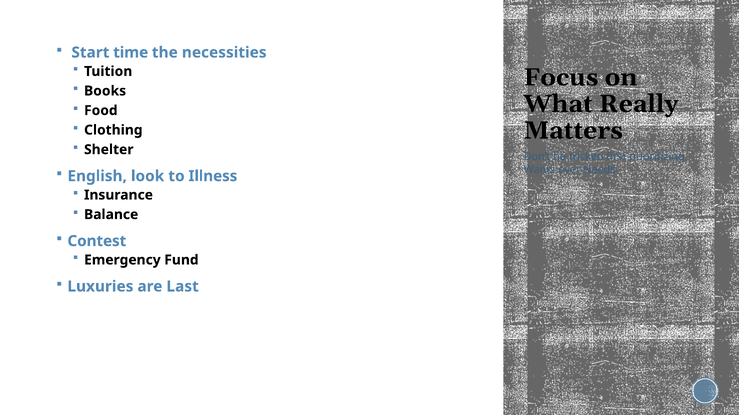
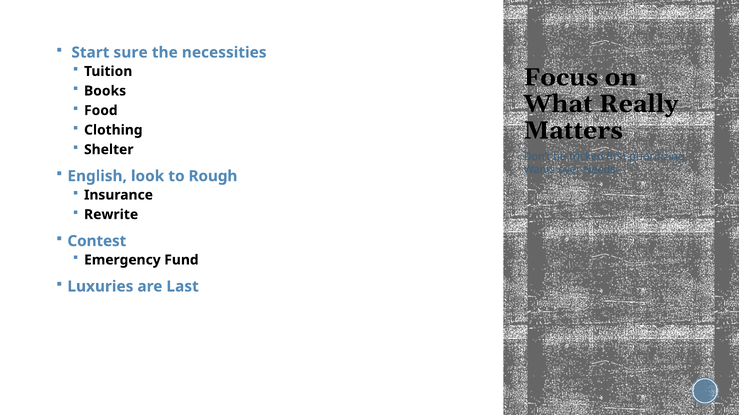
time: time -> sure (131, 53)
Illness: Illness -> Rough (213, 176)
Balance: Balance -> Rewrite (111, 215)
